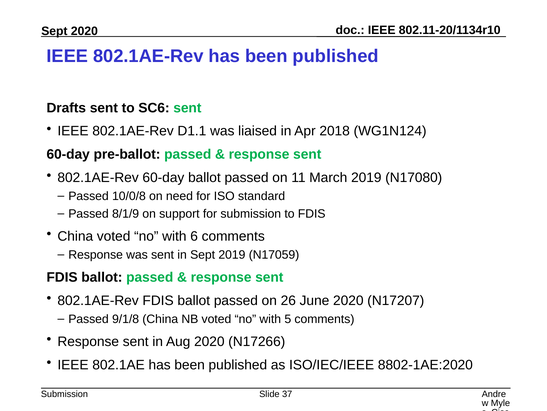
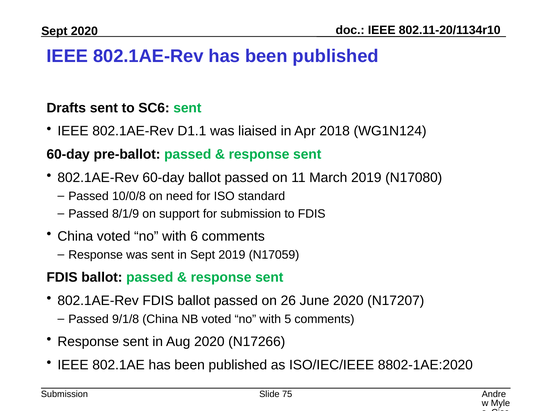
37: 37 -> 75 (287, 393)
